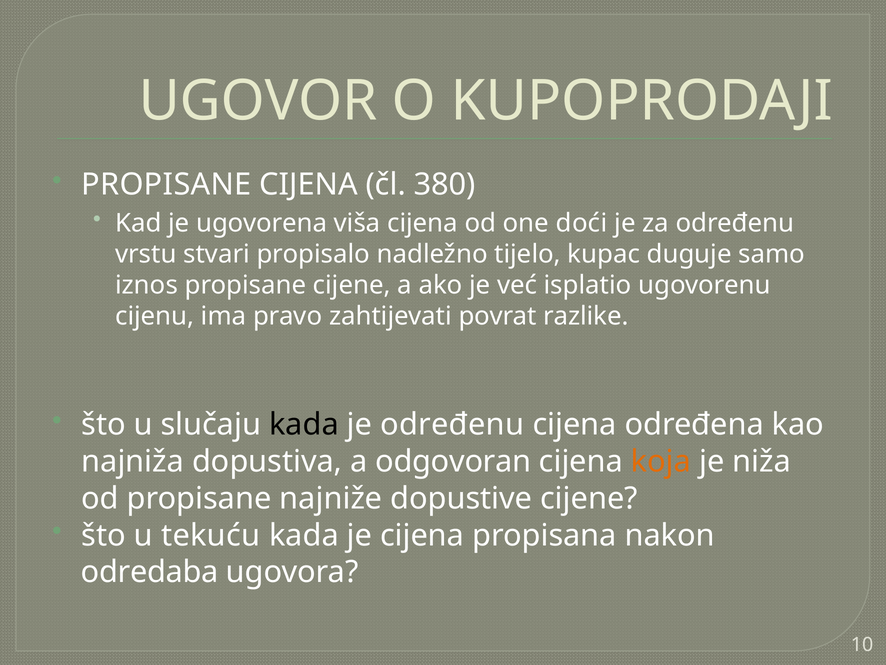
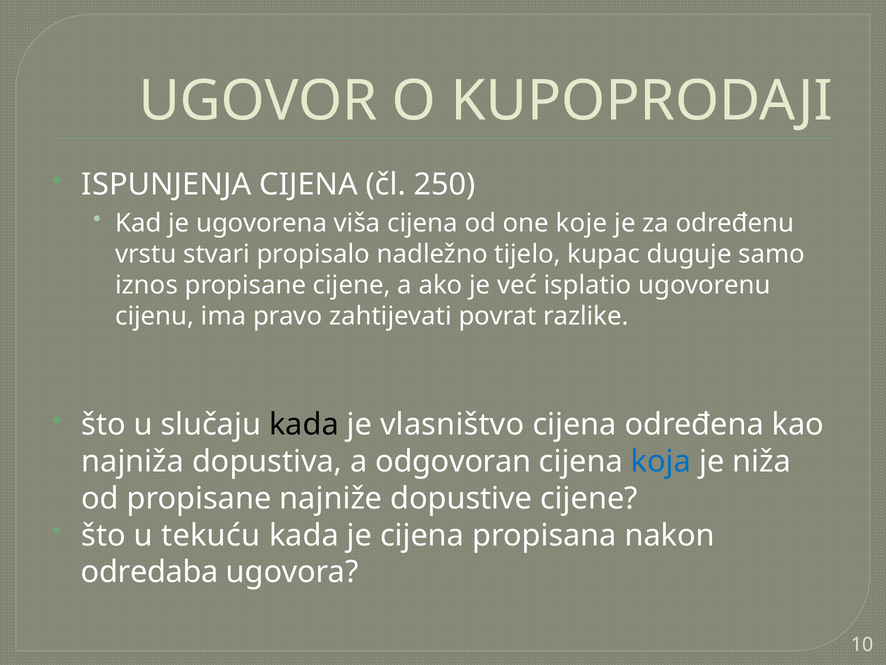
PROPISANE: PROPISANE -> ISPUNJENJA (166, 185)
380: 380 -> 250 (445, 185)
doći: doći -> koje (582, 223)
je određenu: određenu -> vlasništvo (452, 424)
koja colour: orange -> blue (661, 461)
